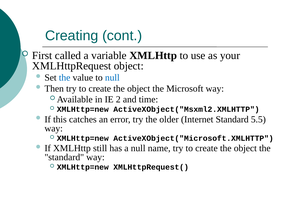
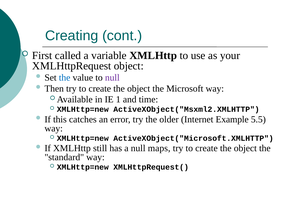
null colour: blue -> purple (112, 78)
2: 2 -> 1 (118, 100)
Internet Standard: Standard -> Example (232, 120)
name: name -> maps (159, 149)
